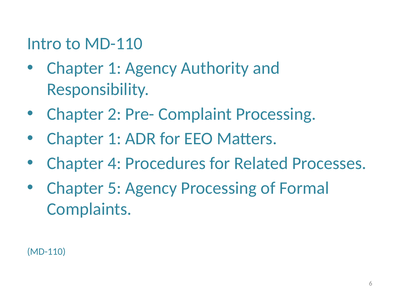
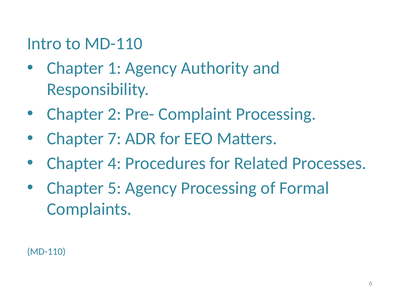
1: 1 -> 7 (114, 139)
